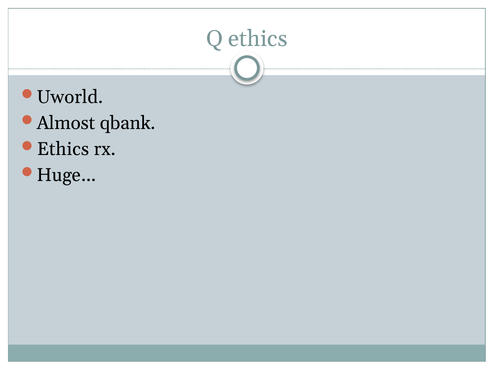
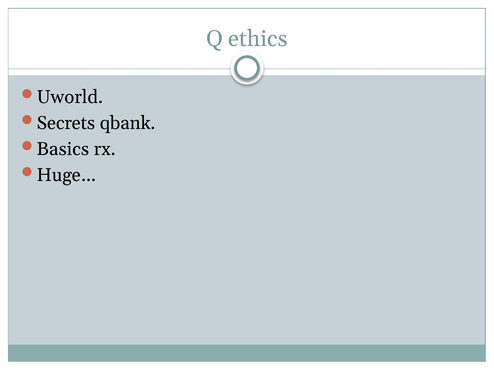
Almost: Almost -> Secrets (66, 123)
Ethics: Ethics -> Basics (63, 149)
